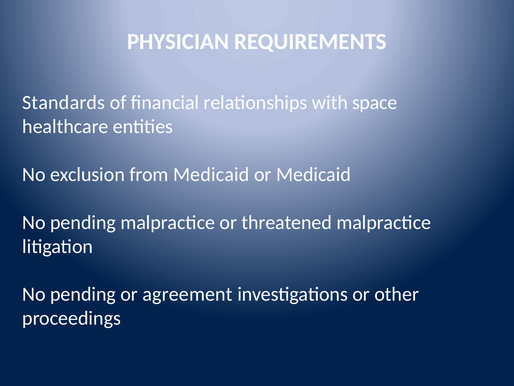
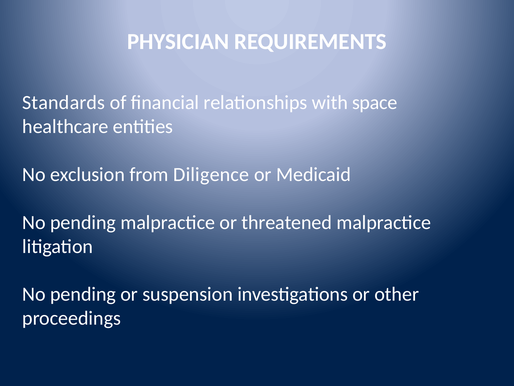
from Medicaid: Medicaid -> Diligence (211, 174)
agreement: agreement -> suspension (188, 294)
